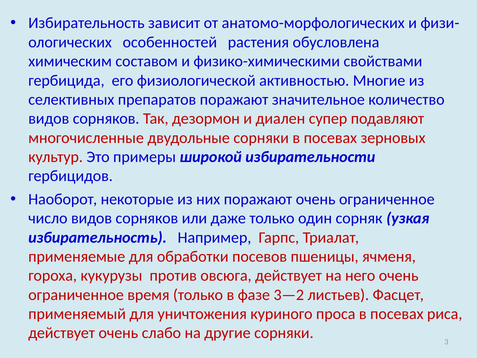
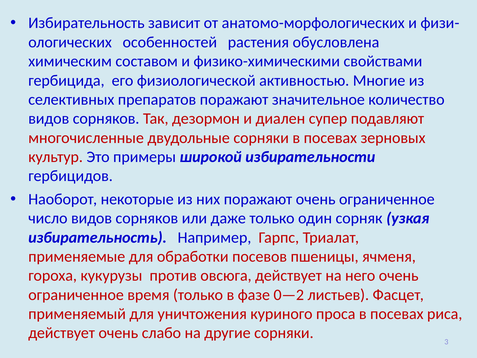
3—2: 3—2 -> 0—2 (289, 295)
